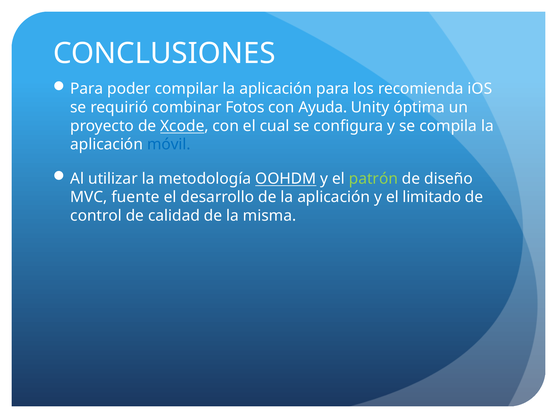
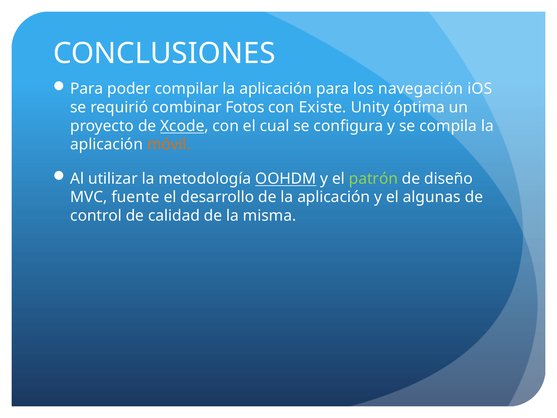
recomienda: recomienda -> navegación (421, 89)
Ayuda: Ayuda -> Existe (323, 107)
móvil colour: blue -> orange (169, 144)
limitado: limitado -> algunas (432, 197)
